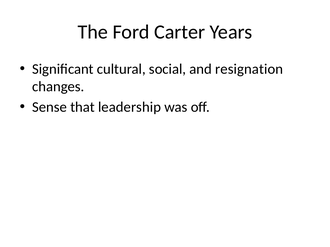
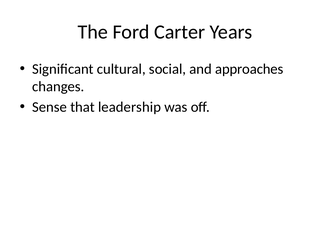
resignation: resignation -> approaches (249, 69)
